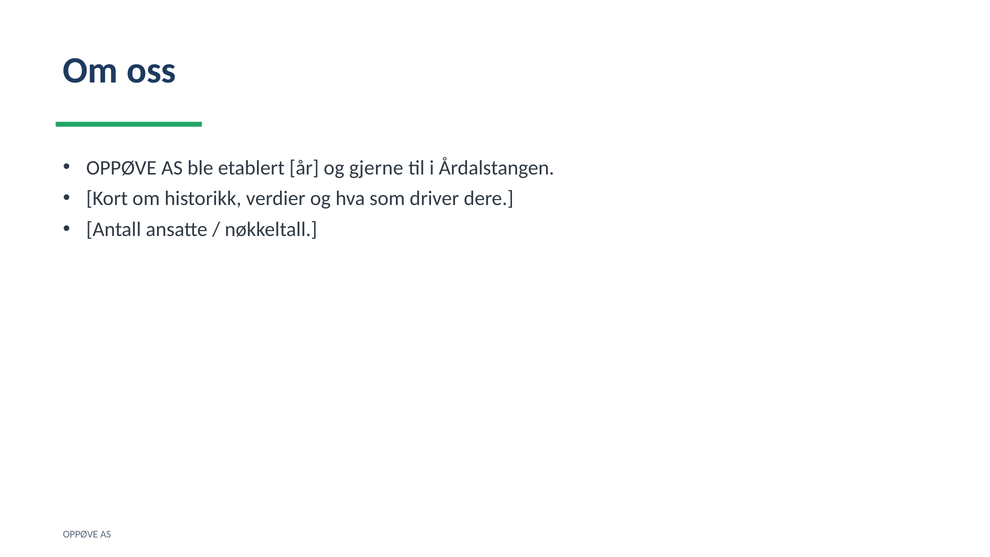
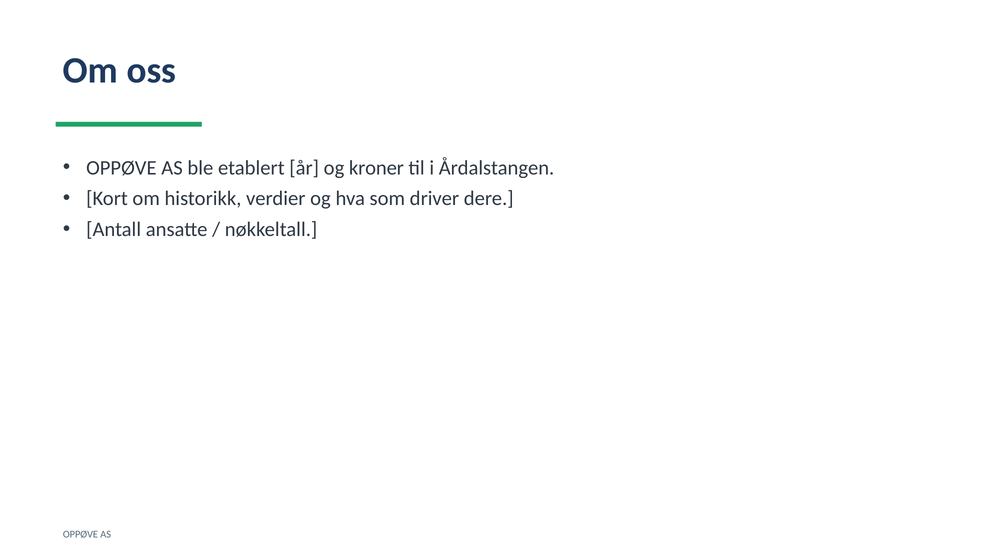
gjerne: gjerne -> kroner (376, 168)
